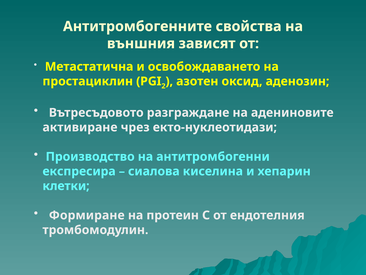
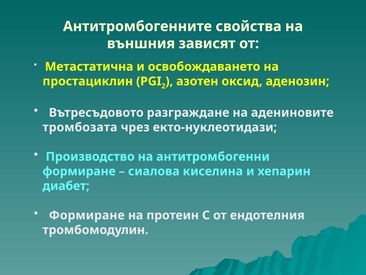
активиране: активиране -> тромбозата (80, 127)
експресира: експресира -> формиране (79, 171)
клетки: клетки -> диабет (66, 186)
